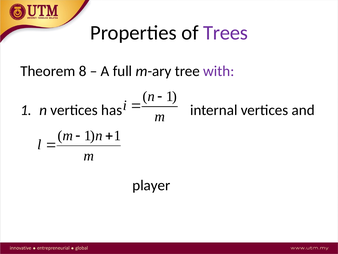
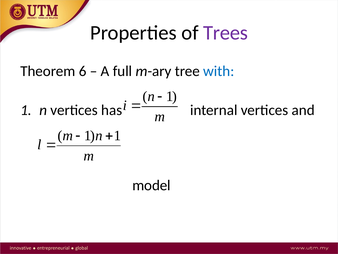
8: 8 -> 6 (83, 71)
with colour: purple -> blue (219, 71)
player: player -> model (151, 185)
